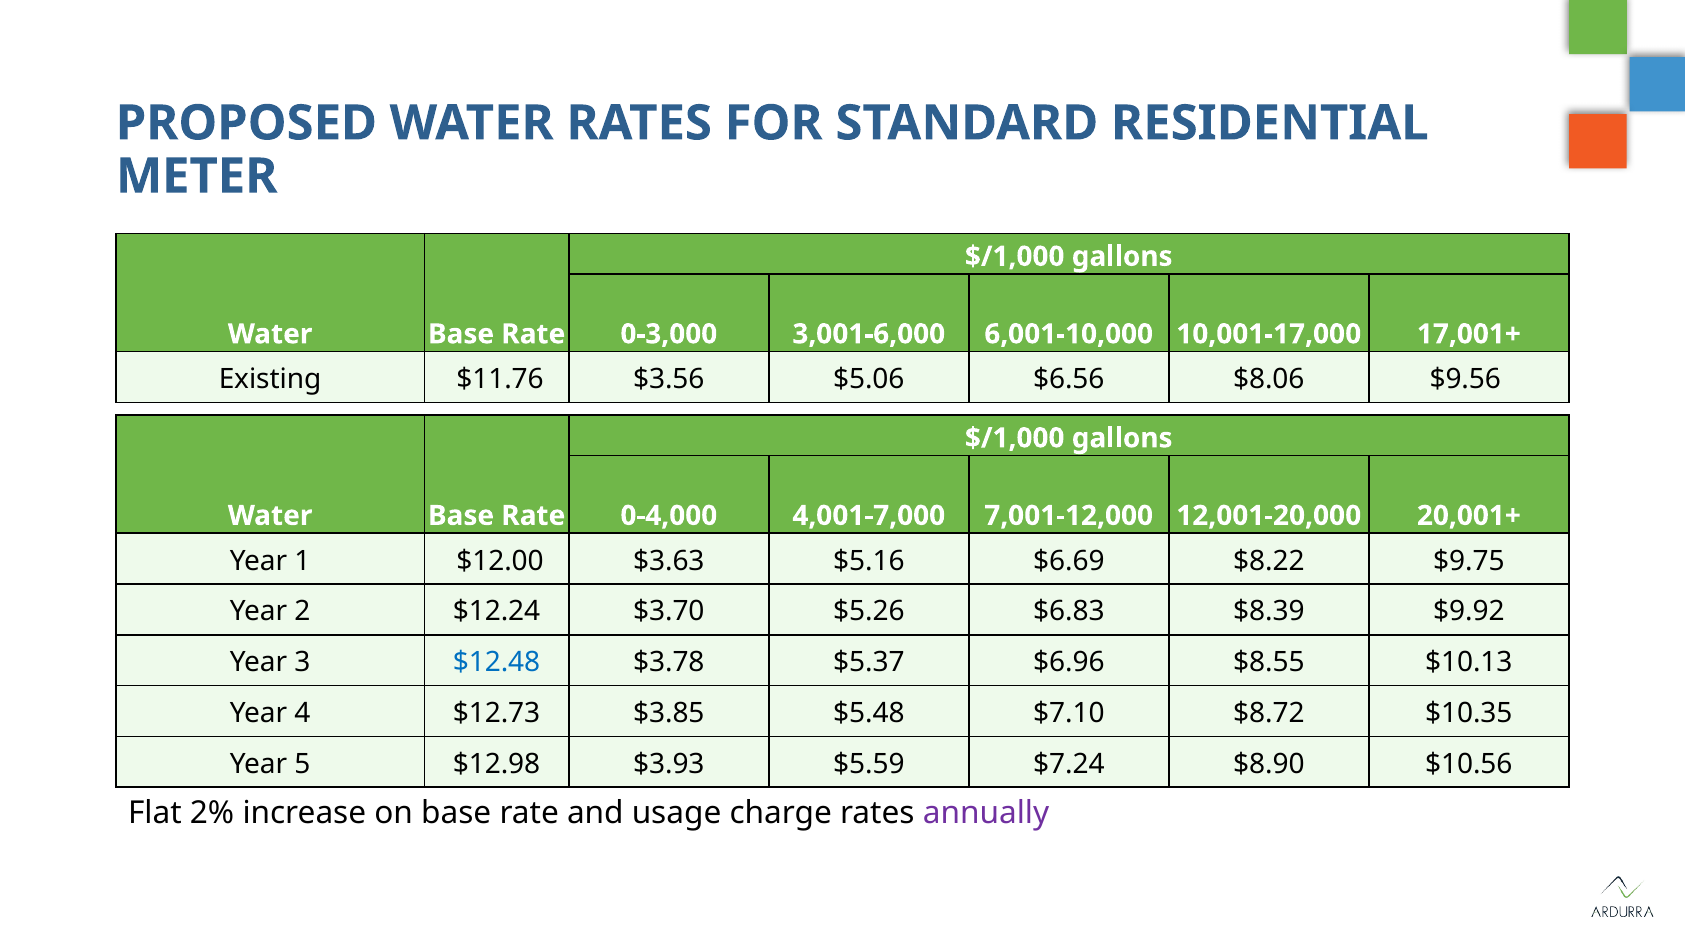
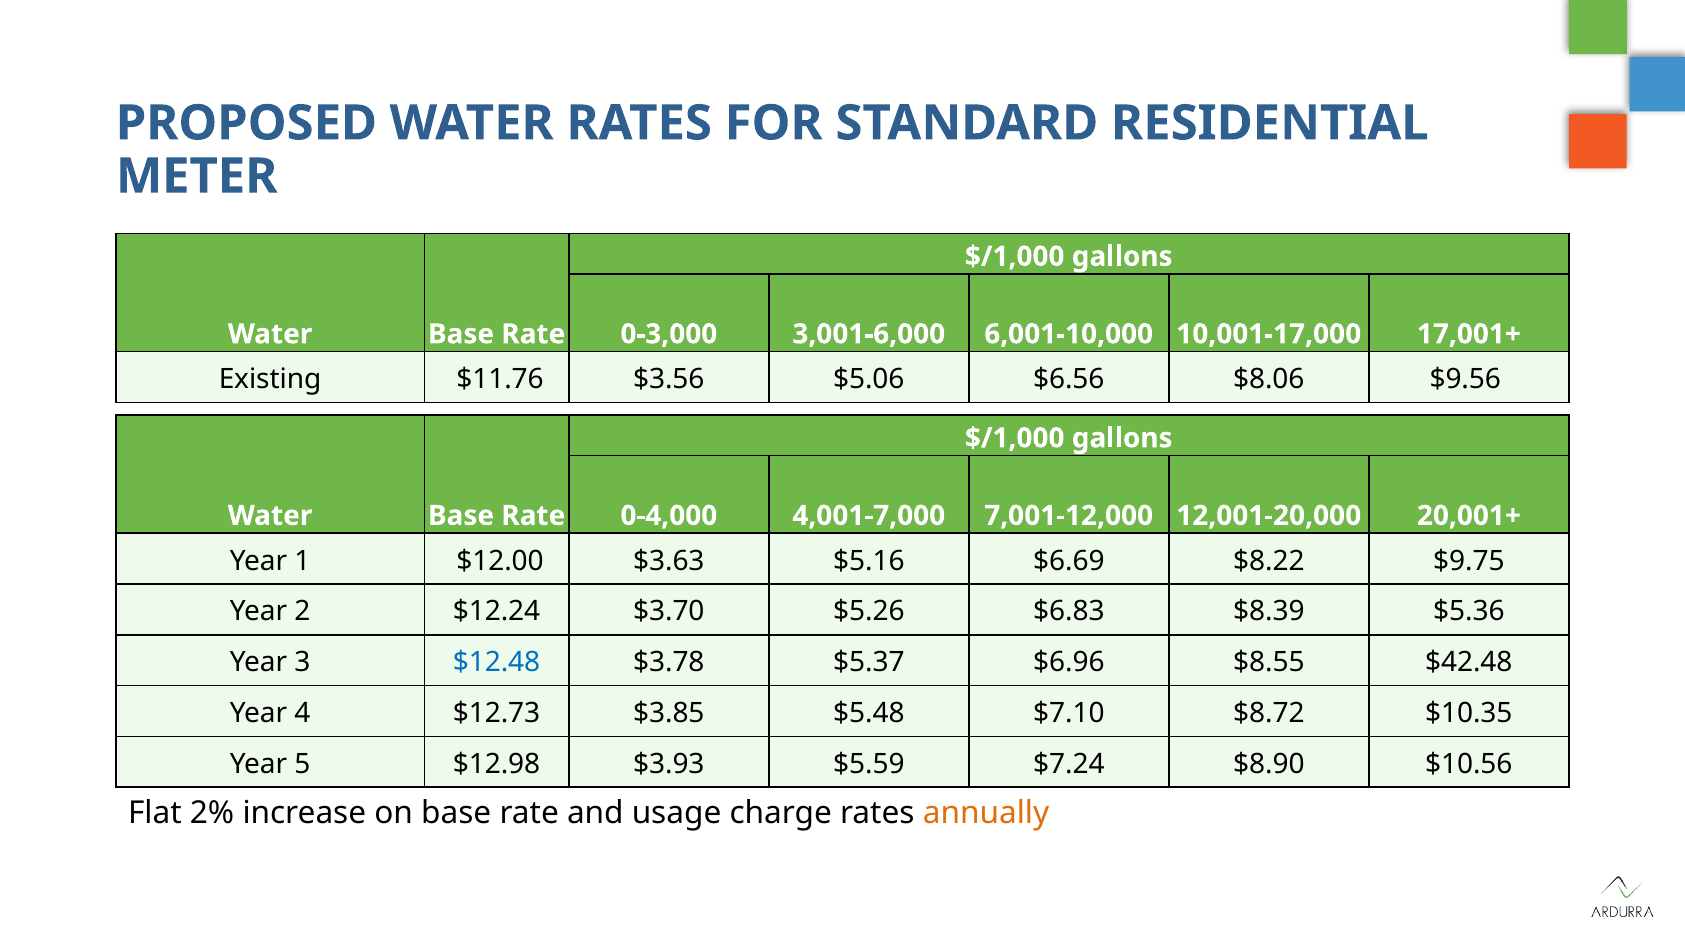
$9.92: $9.92 -> $5.36 (1469, 611)
$10.13: $10.13 -> $42.48 (1469, 662)
annually colour: purple -> orange (986, 813)
